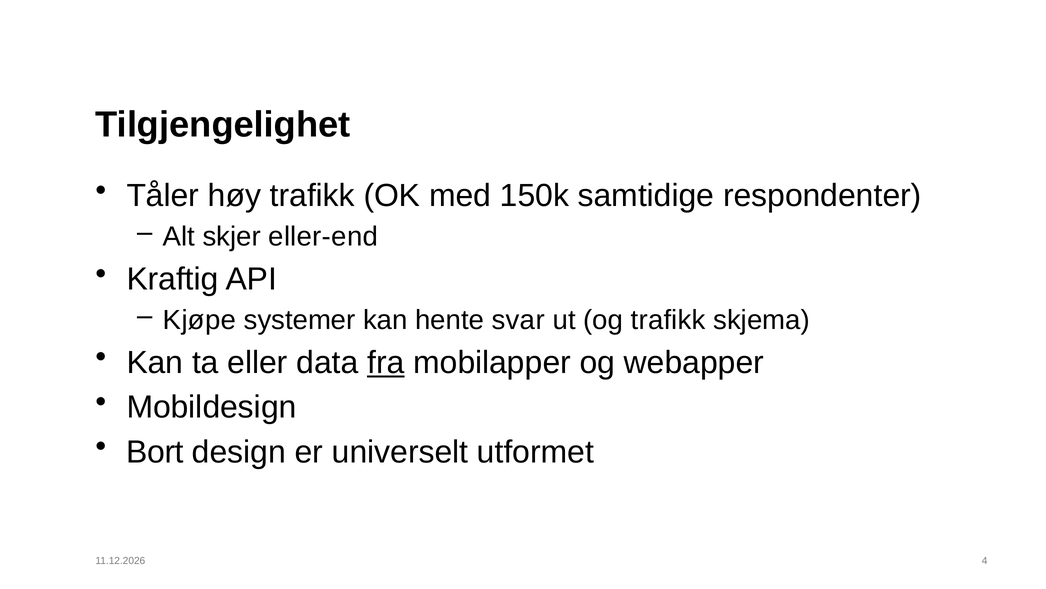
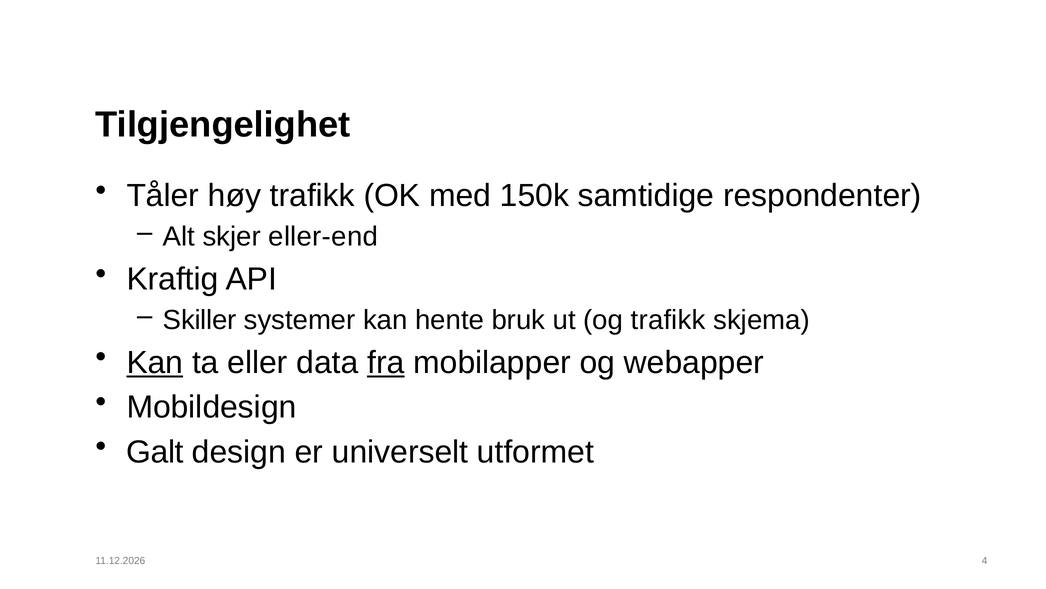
Kjøpe: Kjøpe -> Skiller (200, 320)
svar: svar -> bruk (518, 320)
Kan underline: none -> present (155, 362)
Bort: Bort -> Galt (155, 452)
